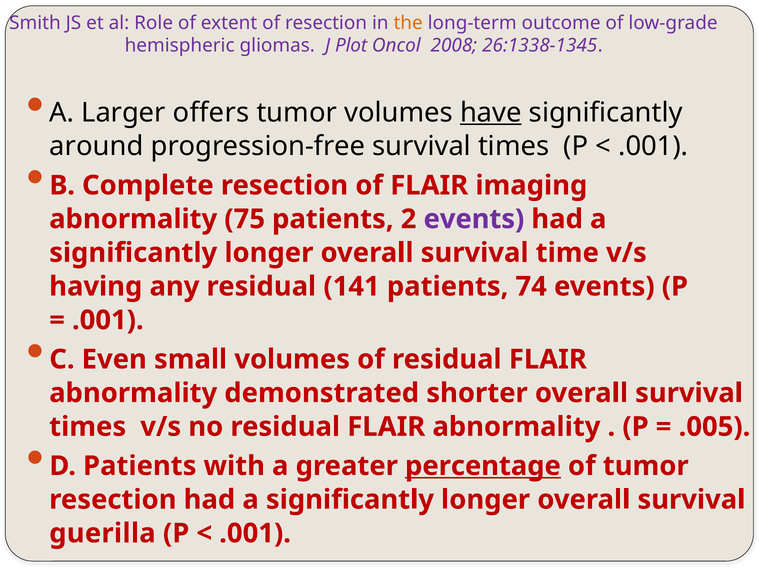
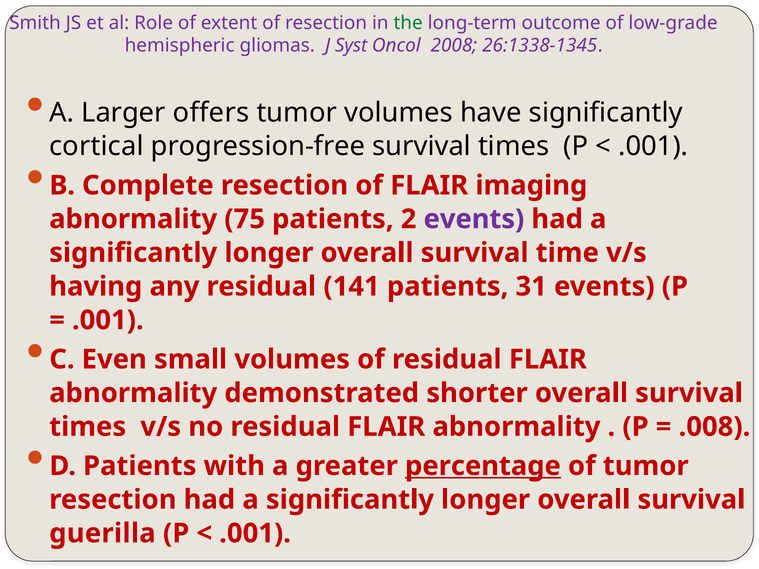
the colour: orange -> green (408, 23)
Plot: Plot -> Syst (351, 46)
have underline: present -> none (491, 113)
around: around -> cortical (96, 146)
74: 74 -> 31 (531, 287)
.005: .005 -> .008 (714, 427)
